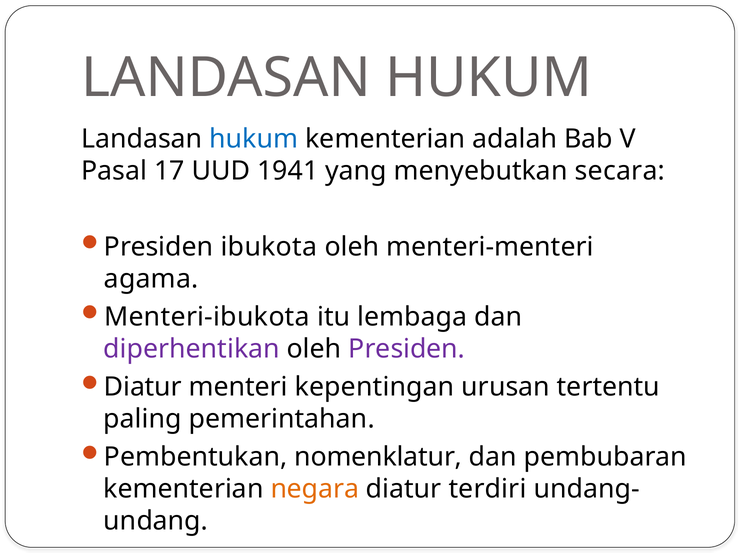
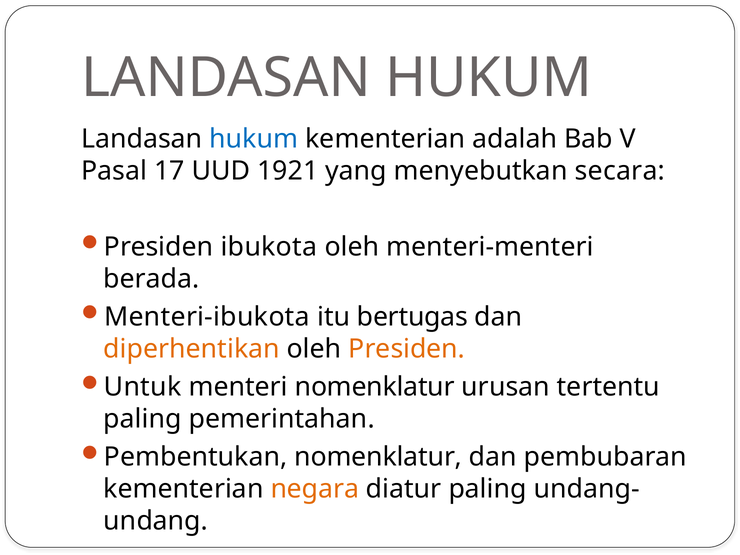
1941: 1941 -> 1921 (288, 171)
agama: agama -> berada (151, 279)
lembaga: lembaga -> bertugas (412, 317)
diperhentikan colour: purple -> orange (192, 349)
Presiden colour: purple -> orange (407, 349)
Diatur: Diatur -> Untuk (143, 387)
menteri kepentingan: kepentingan -> nomenklatur (375, 387)
diatur terdiri: terdiri -> paling (488, 489)
